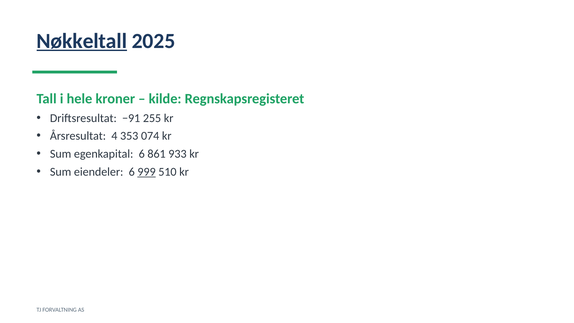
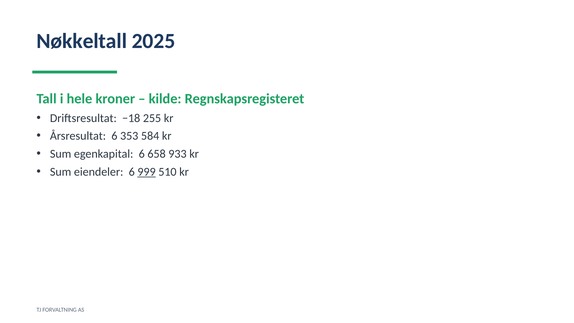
Nøkkeltall underline: present -> none (82, 41)
−91: −91 -> −18 (131, 118)
Årsresultat 4: 4 -> 6 (114, 136)
074: 074 -> 584 (150, 136)
861: 861 -> 658 (157, 154)
